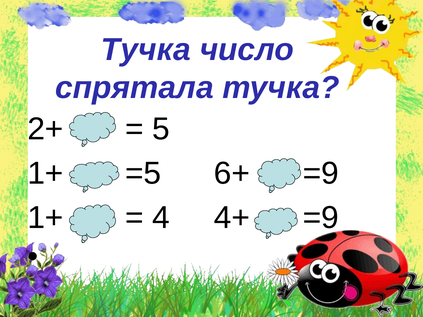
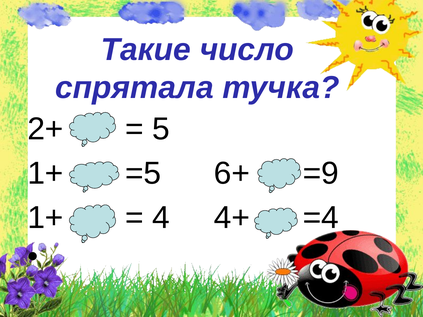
Тучка: Тучка -> Такие (146, 50)
4+ =9: =9 -> =4 (321, 218)
